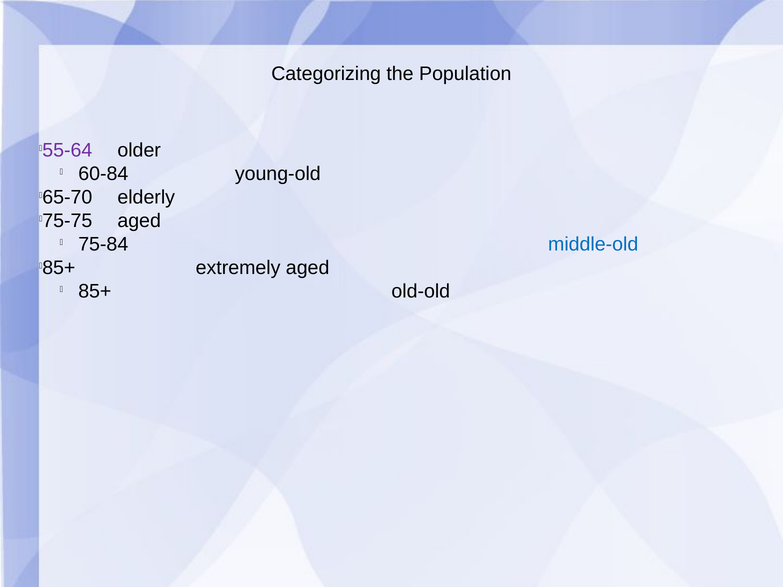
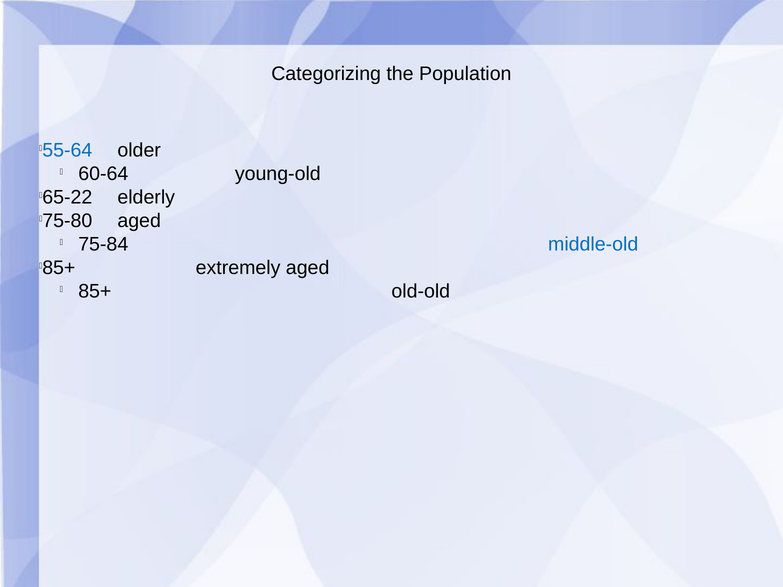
55-64 colour: purple -> blue (67, 150)
60-84: 60-84 -> 60-64 (103, 174)
65-70: 65-70 -> 65-22 (67, 197)
75-75: 75-75 -> 75-80 (67, 221)
